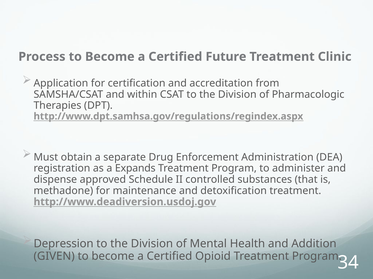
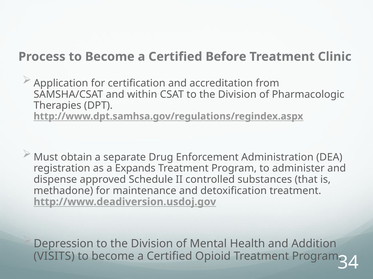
Future: Future -> Before (226, 57)
GIVEN: GIVEN -> VISITS (54, 257)
